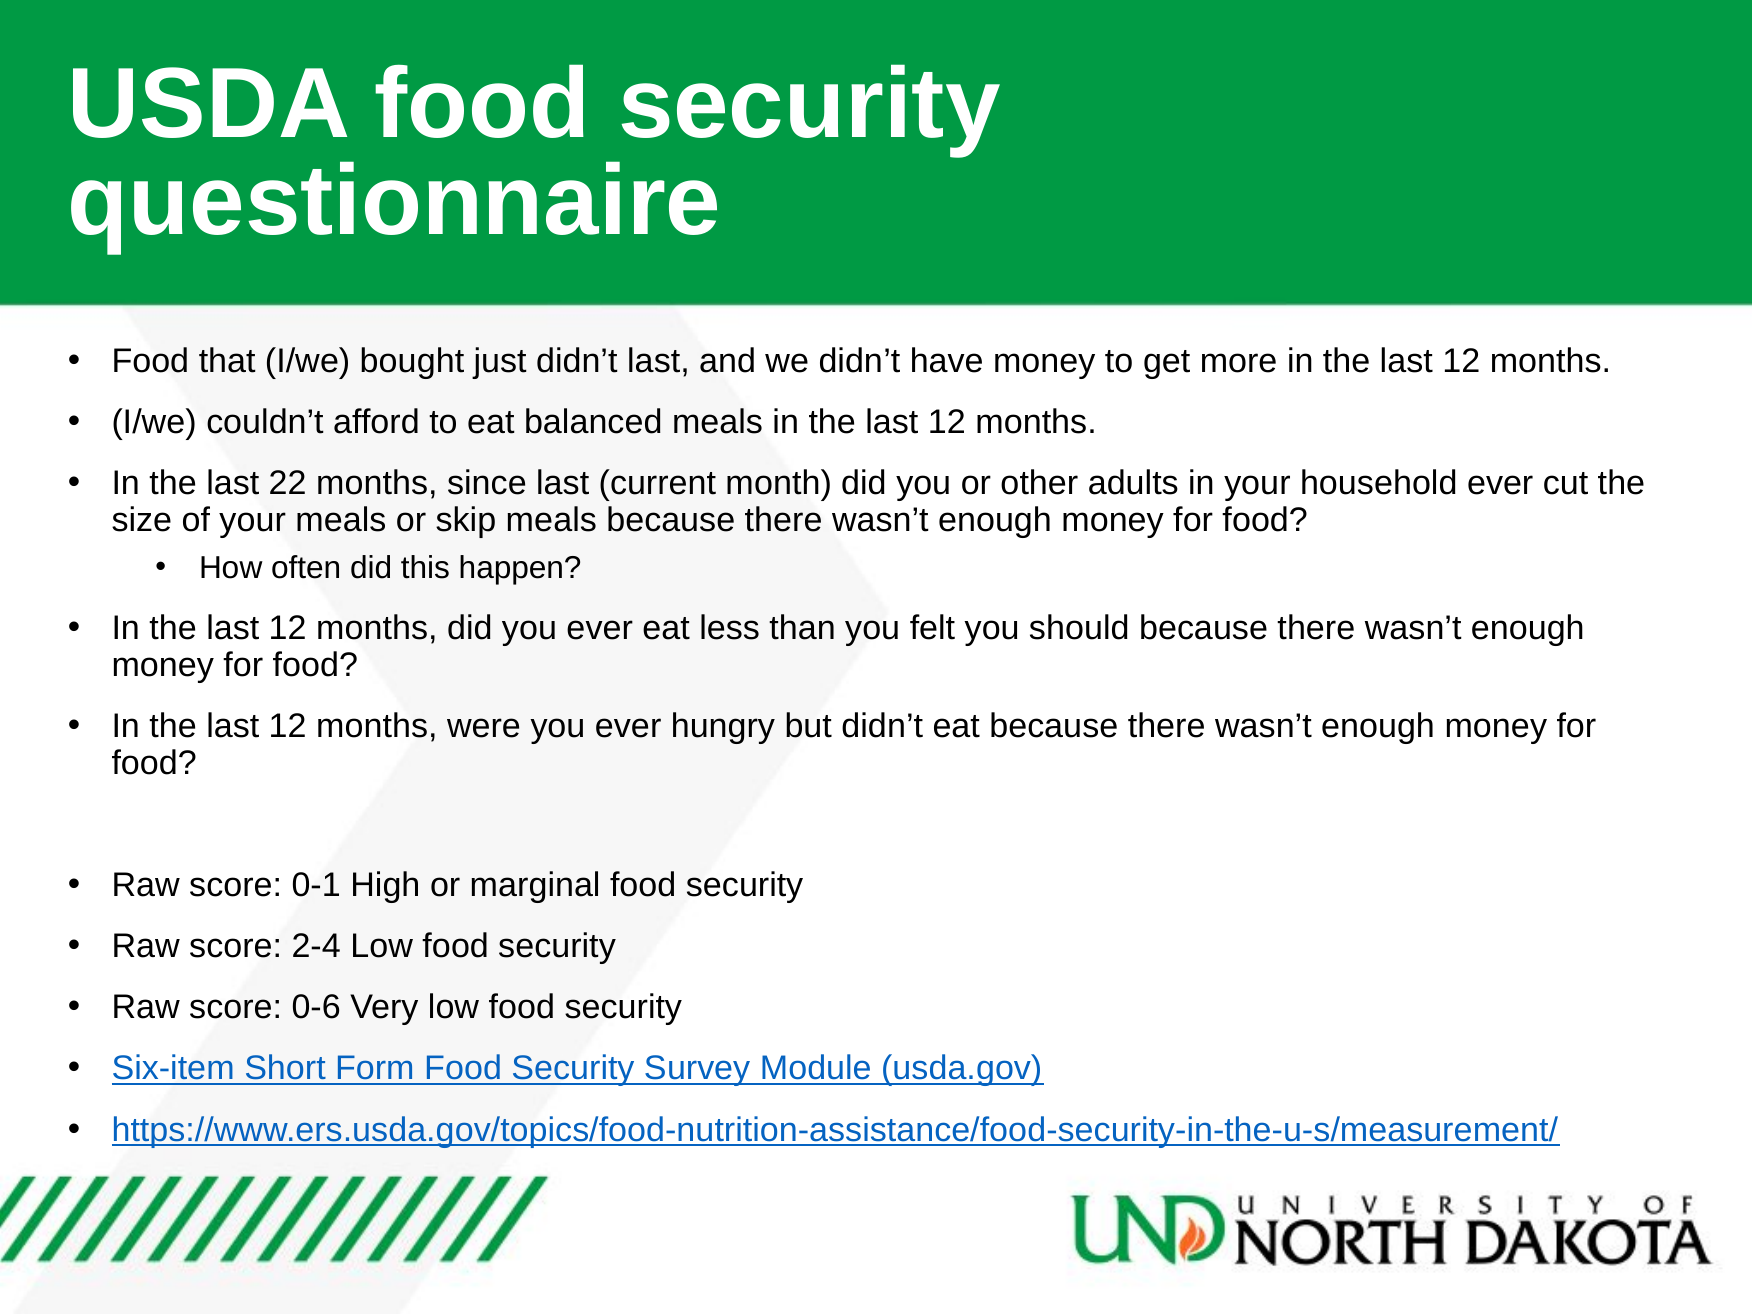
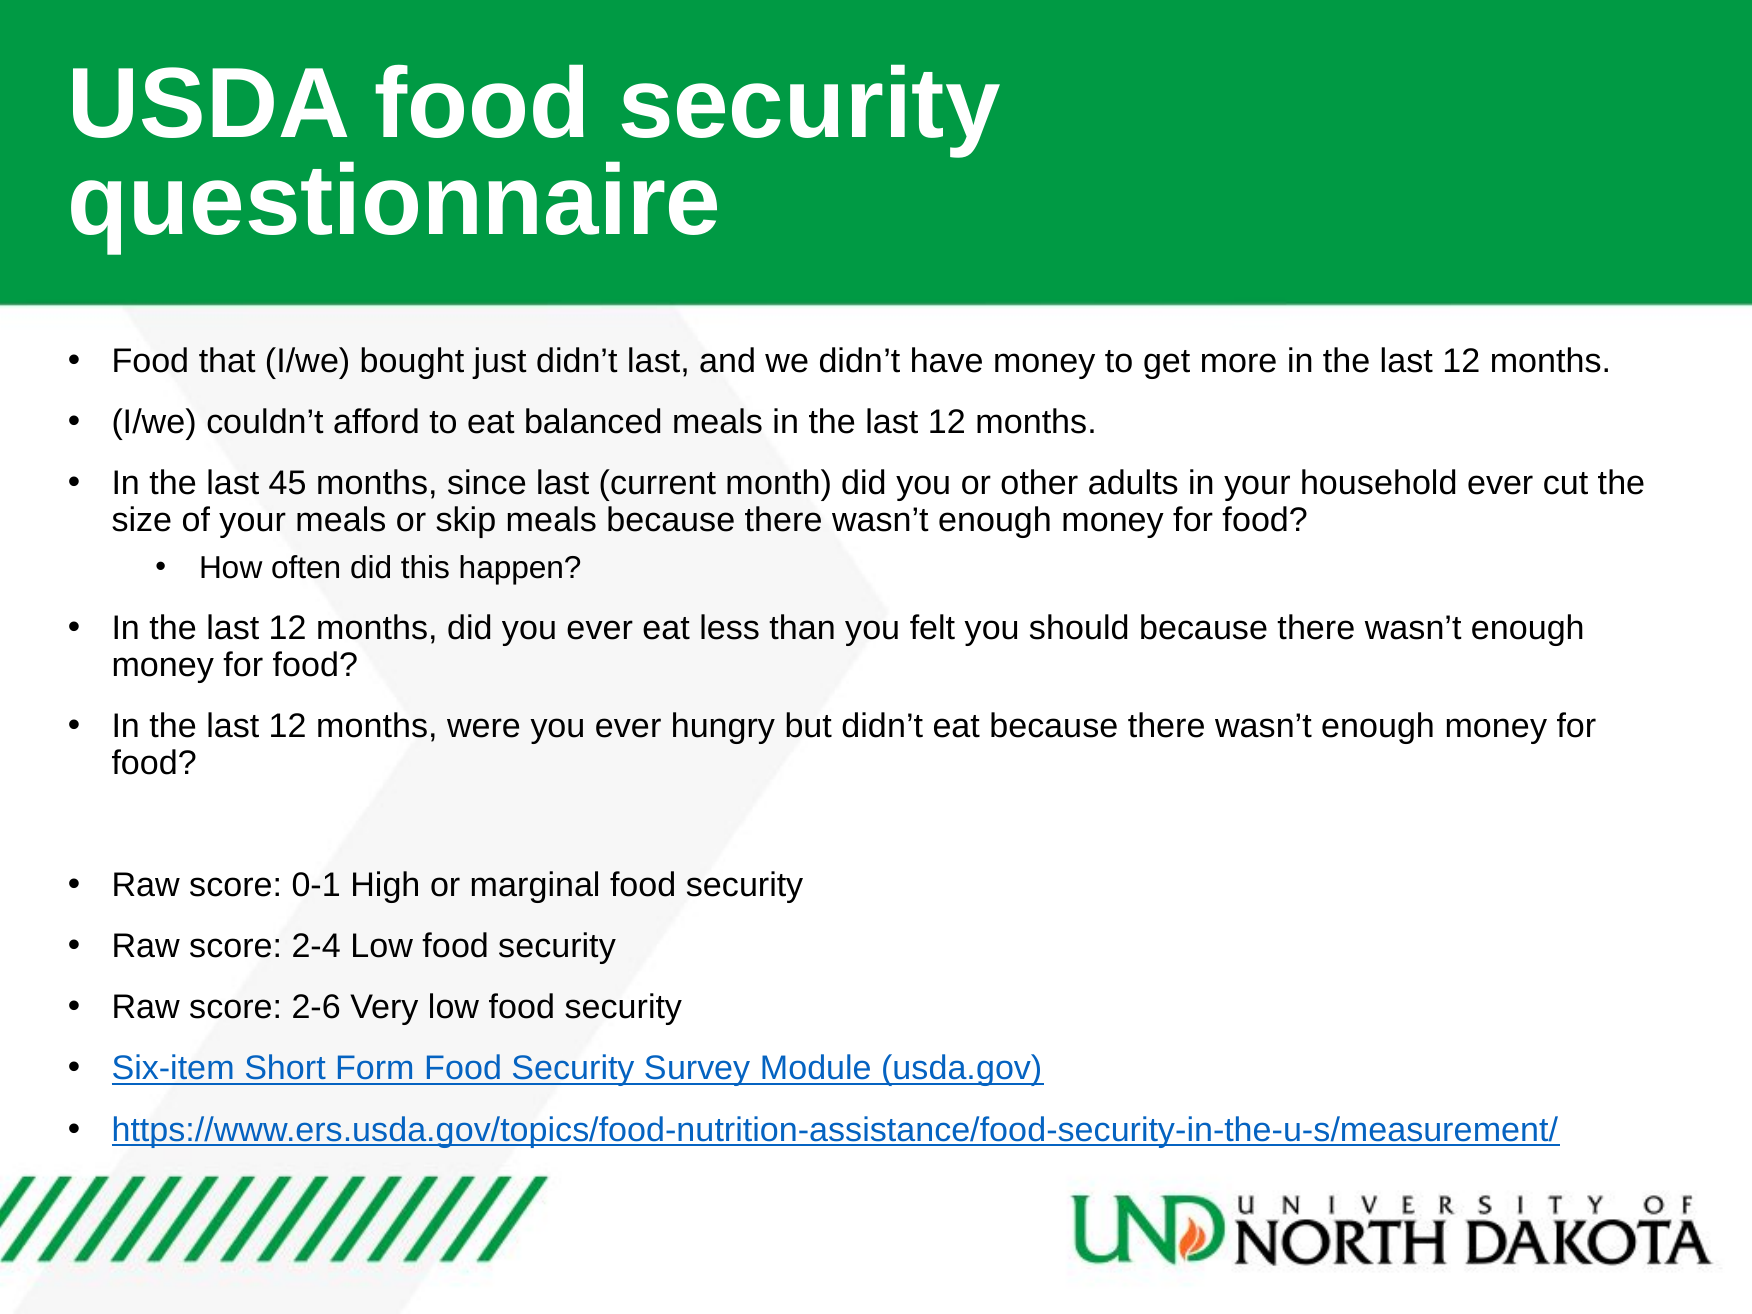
22: 22 -> 45 (288, 484)
0-6: 0-6 -> 2-6 (316, 1008)
